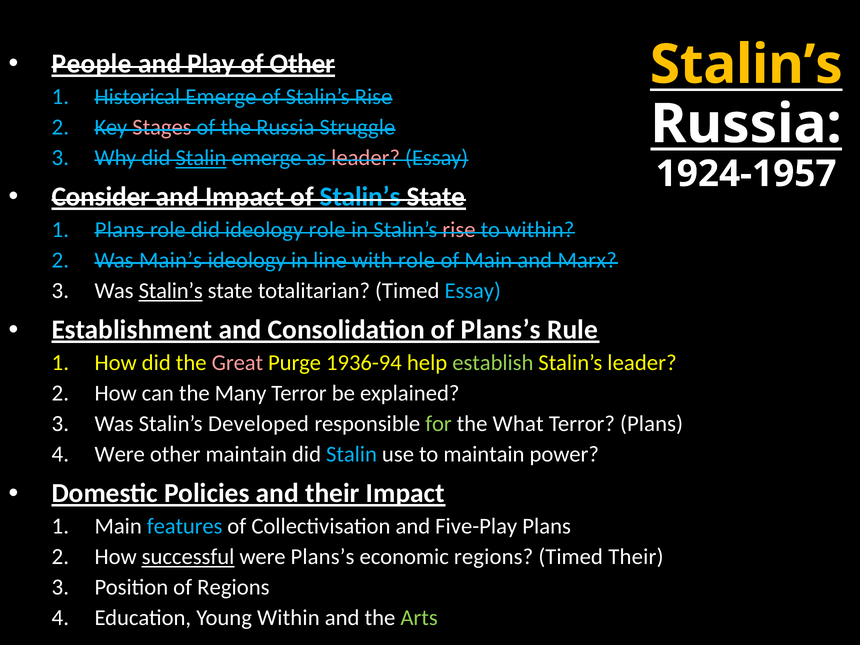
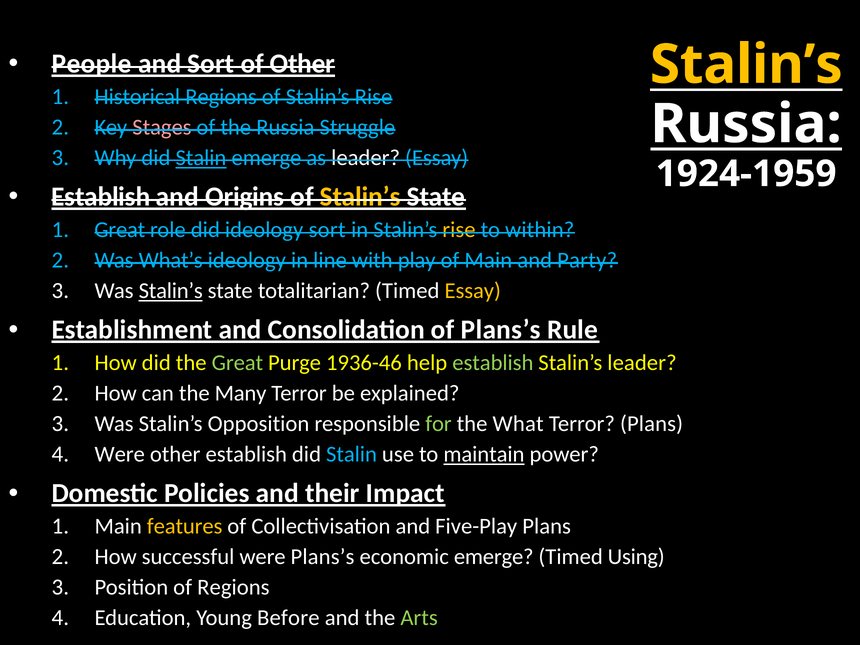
and Play: Play -> Sort (211, 64)
Historical Emerge: Emerge -> Regions (221, 97)
leader colour: pink -> white (366, 158)
1924-1957: 1924-1957 -> 1924-1959 (746, 174)
Consider: Consider -> Establish (101, 197)
and Impact: Impact -> Origins (245, 197)
Stalin’s colour: light blue -> yellow (360, 197)
Plans: Plans -> Great (120, 230)
ideology role: role -> sort (327, 230)
rise colour: pink -> yellow (459, 230)
Main’s: Main’s -> What’s (171, 260)
with role: role -> play (417, 260)
Marx: Marx -> Party (587, 260)
Essay colour: light blue -> yellow (473, 291)
Great colour: pink -> light green (237, 363)
1936-94: 1936-94 -> 1936-46 (364, 363)
Developed: Developed -> Opposition (258, 424)
other maintain: maintain -> establish (246, 454)
maintain underline: none -> present (484, 454)
features colour: light blue -> yellow (185, 526)
successful underline: present -> none (188, 557)
economic regions: regions -> emerge (494, 557)
Timed Their: Their -> Using (636, 557)
Young Within: Within -> Before (288, 618)
